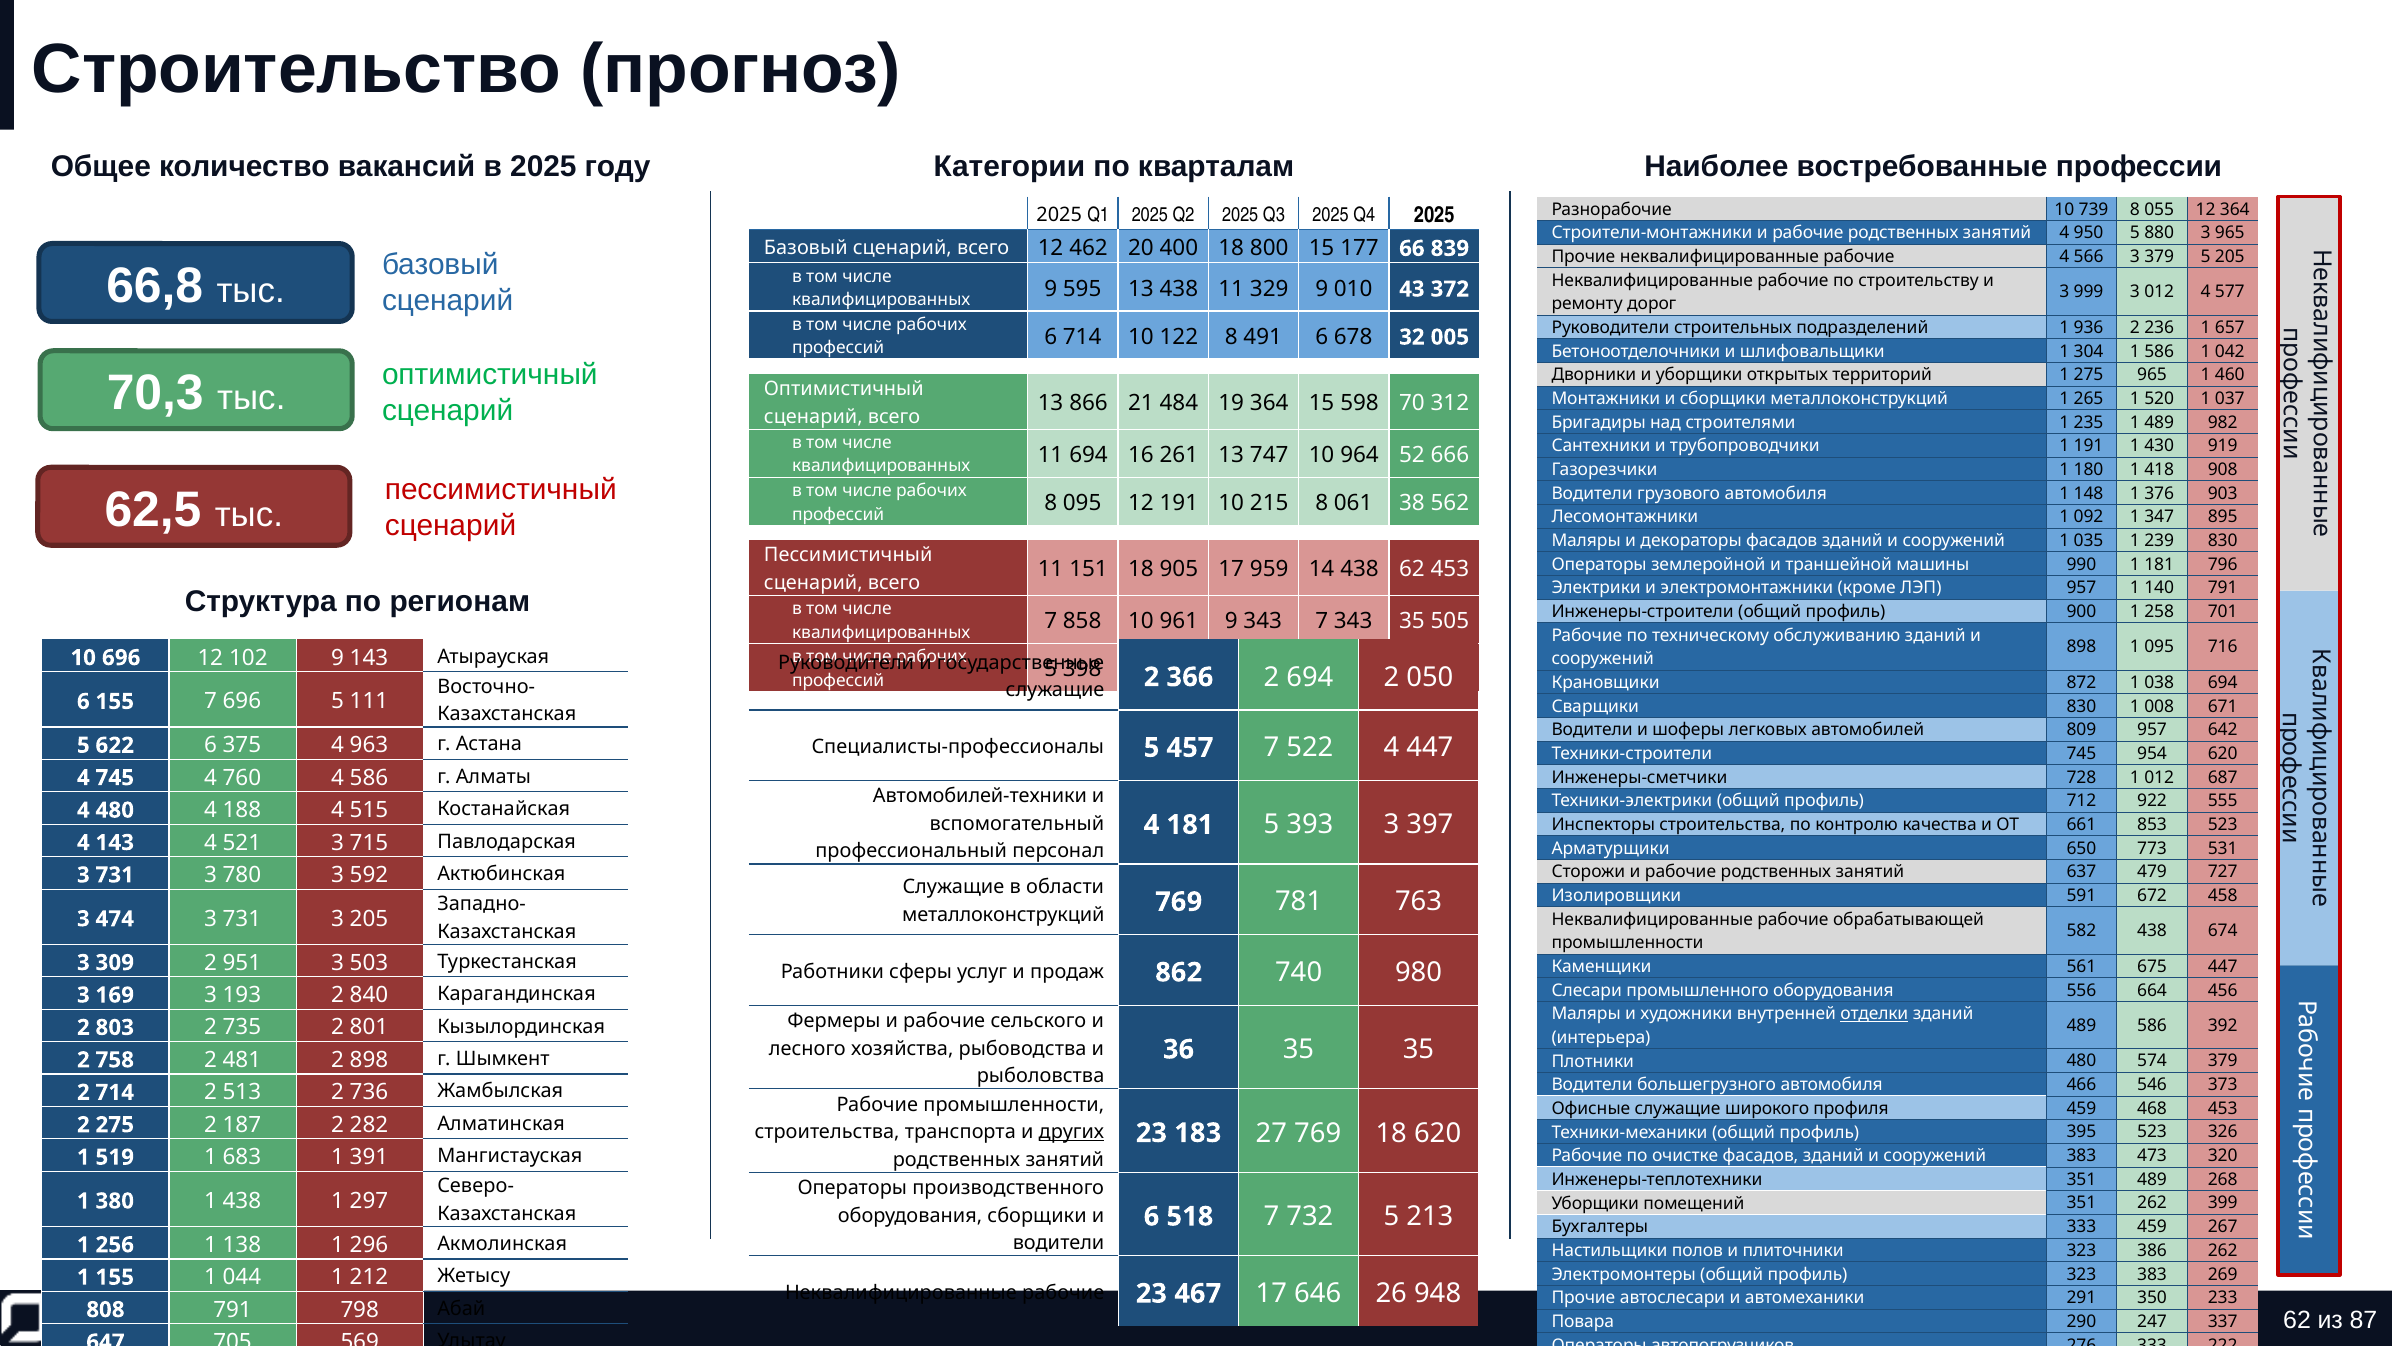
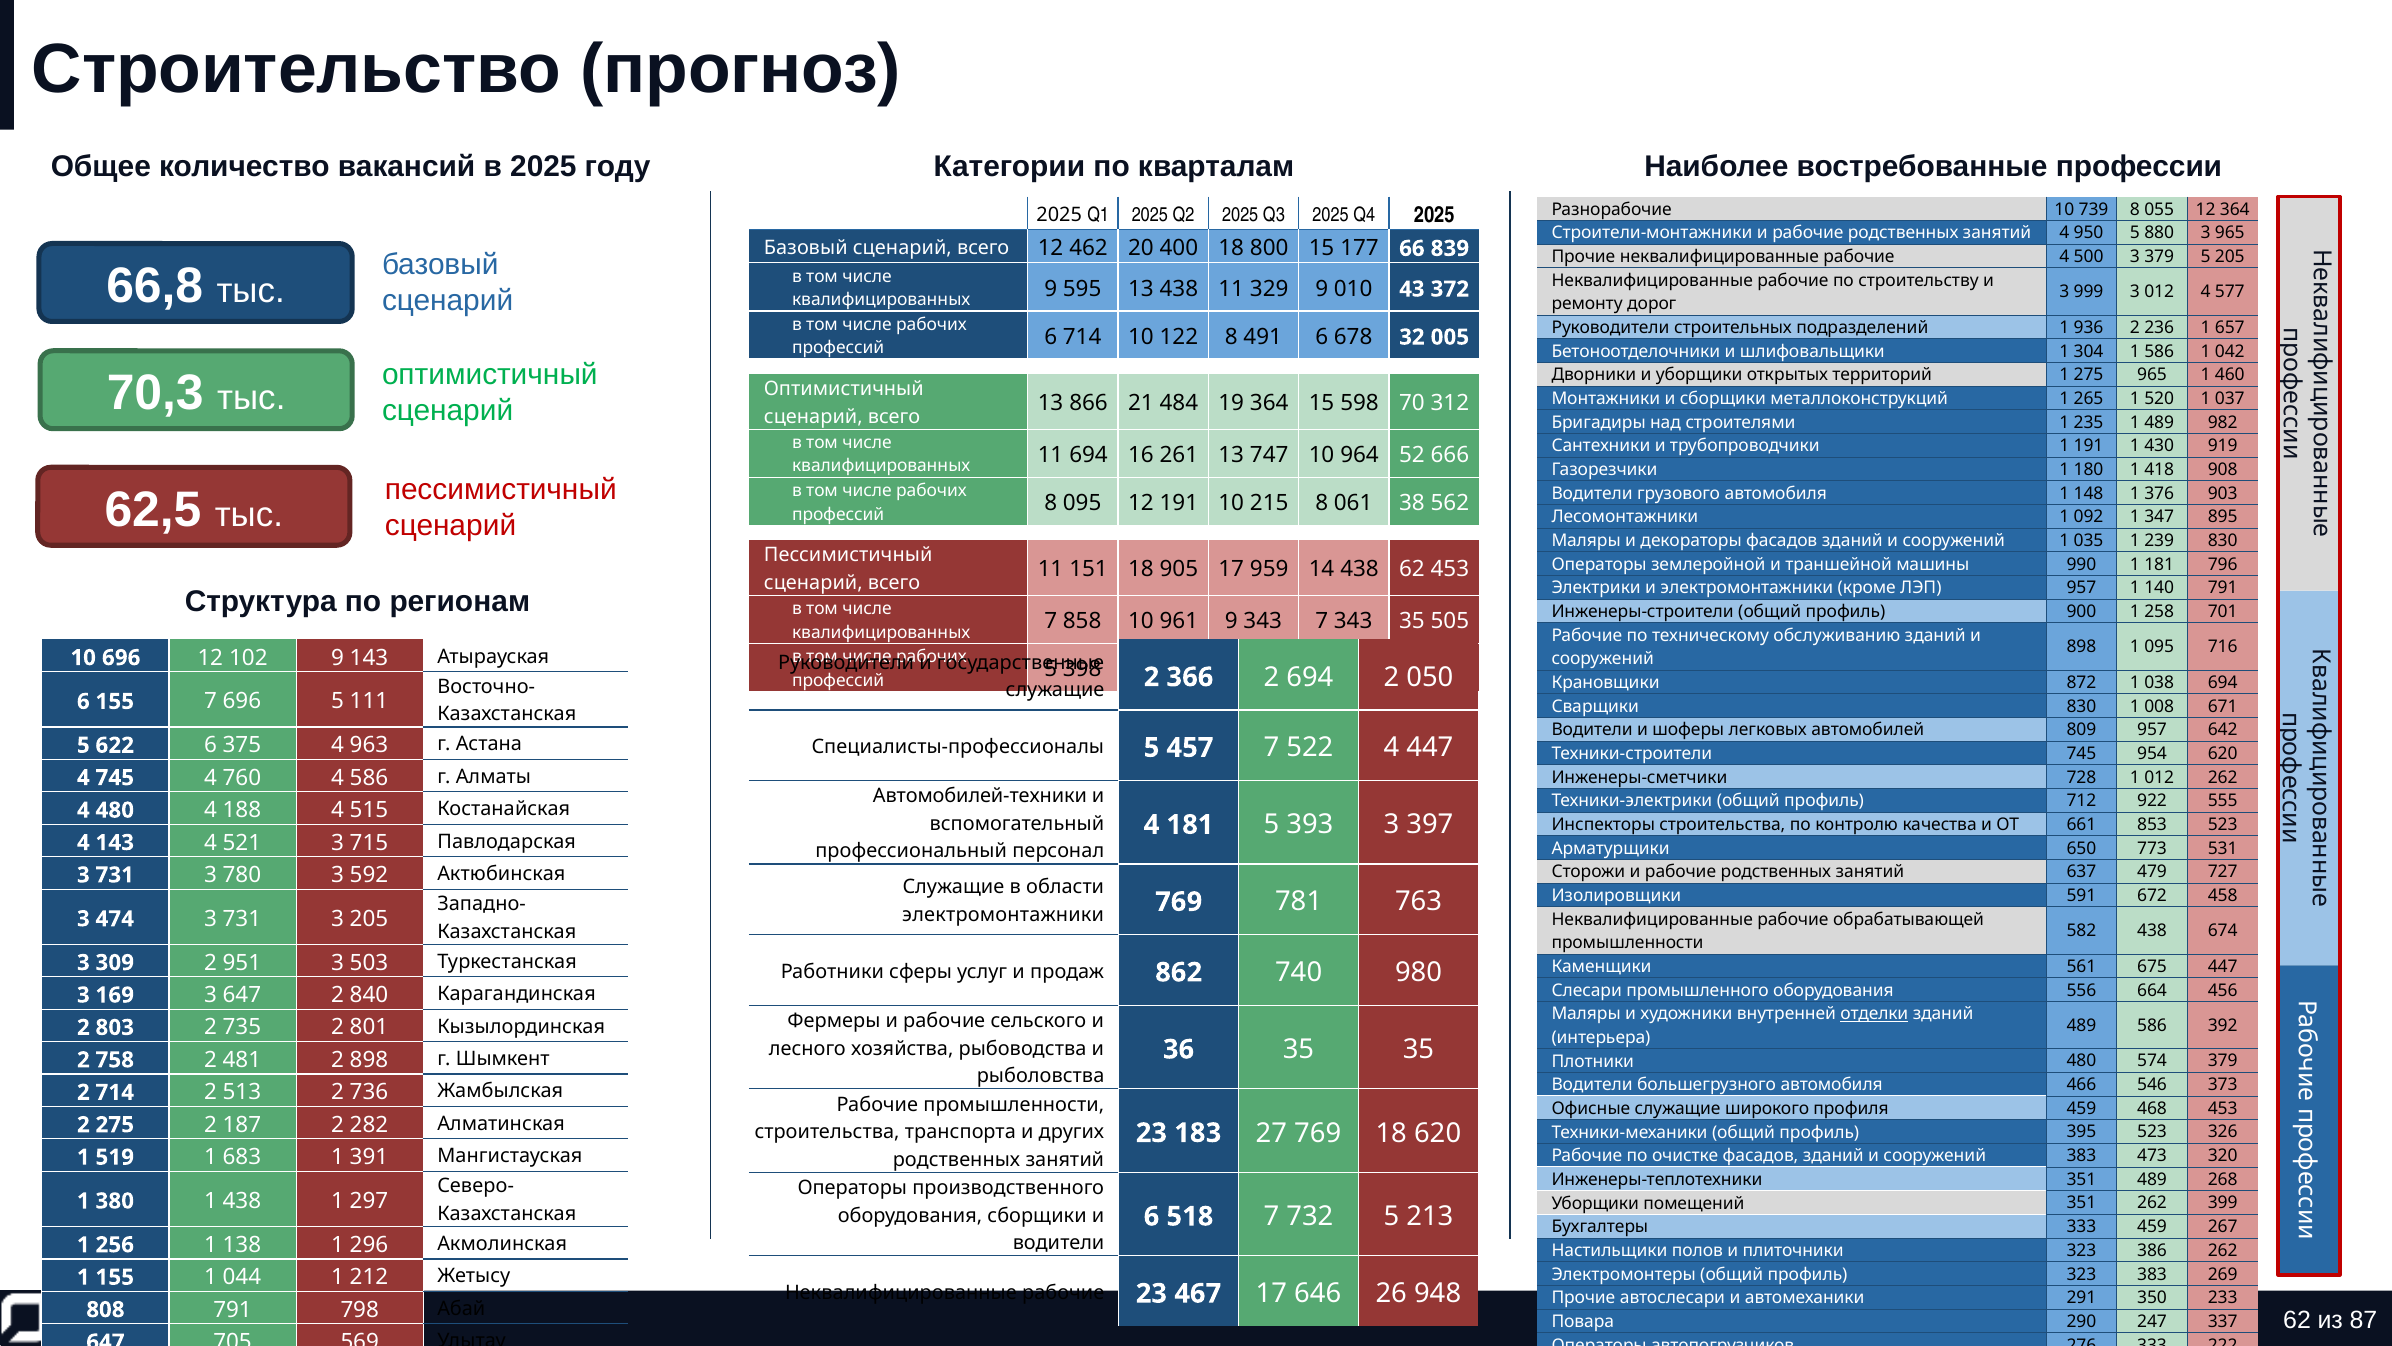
566: 566 -> 500 (2089, 257)
012 687: 687 -> 262 (2223, 777)
металлоконструкций: металлоконструкций -> электромонтажники (1003, 914)
3 193: 193 -> 647 (242, 995)
других underline: present -> none (1071, 1132)
